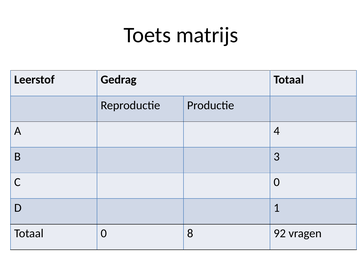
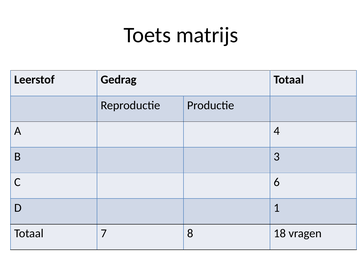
C 0: 0 -> 6 (277, 182)
Totaal 0: 0 -> 7 (104, 233)
92: 92 -> 18 (280, 233)
